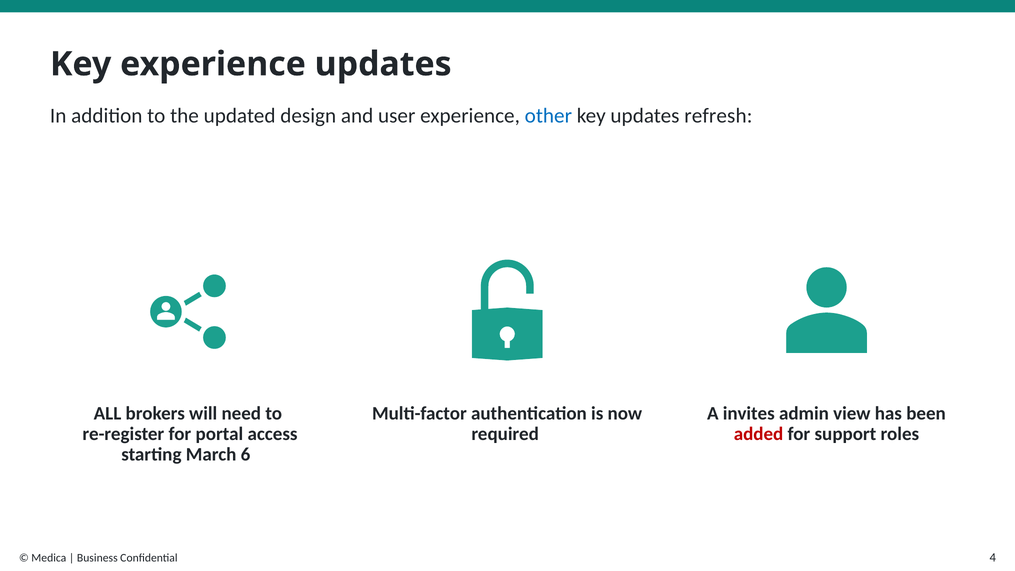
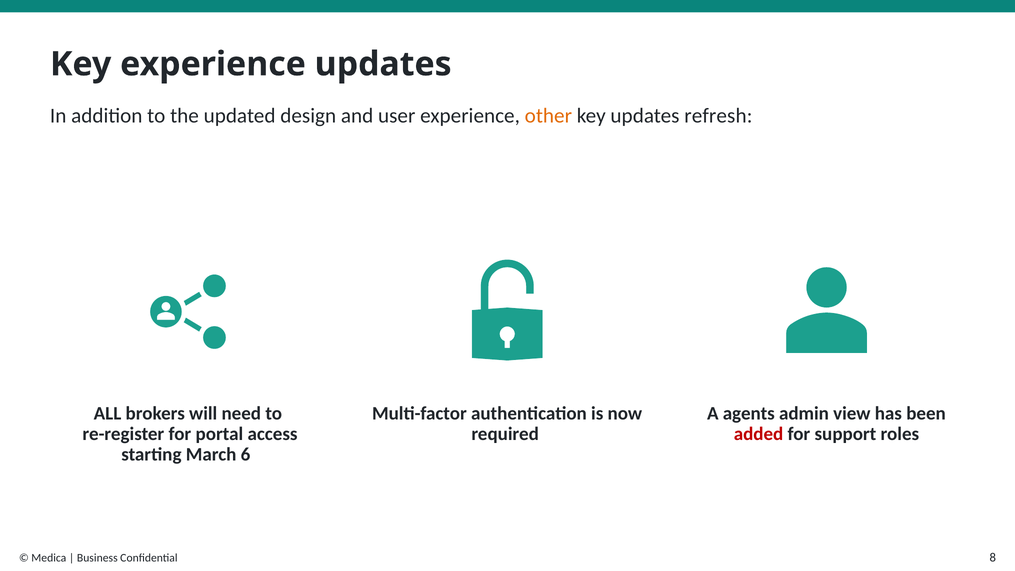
other colour: blue -> orange (548, 116)
invites: invites -> agents (749, 414)
4: 4 -> 8 (993, 558)
